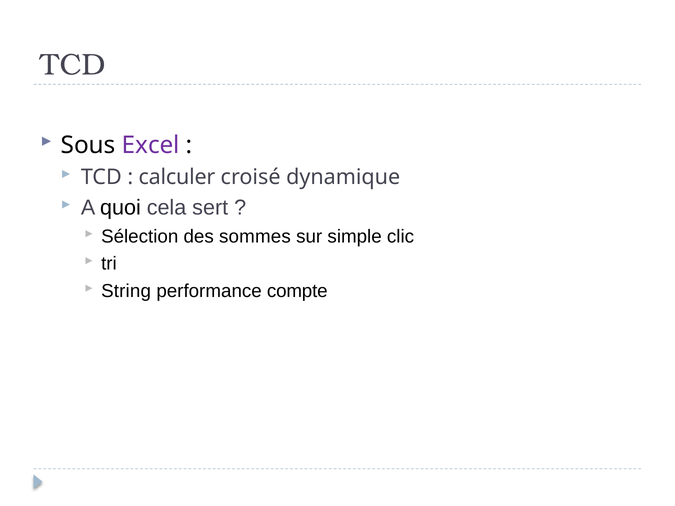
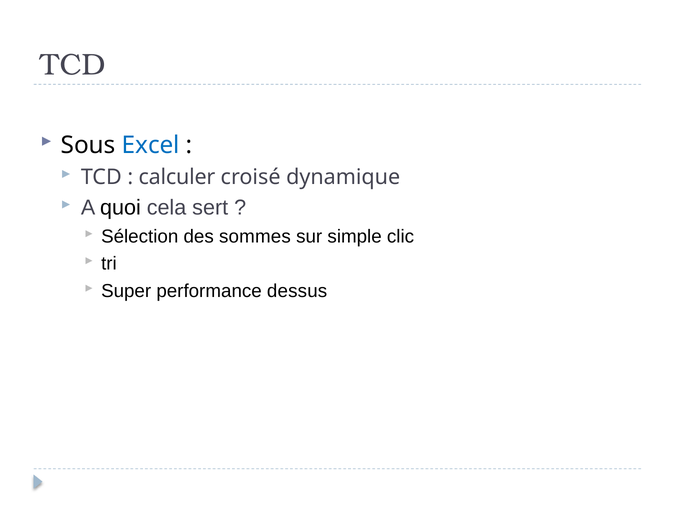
Excel colour: purple -> blue (151, 145)
String: String -> Super (126, 291)
compte: compte -> dessus (297, 291)
